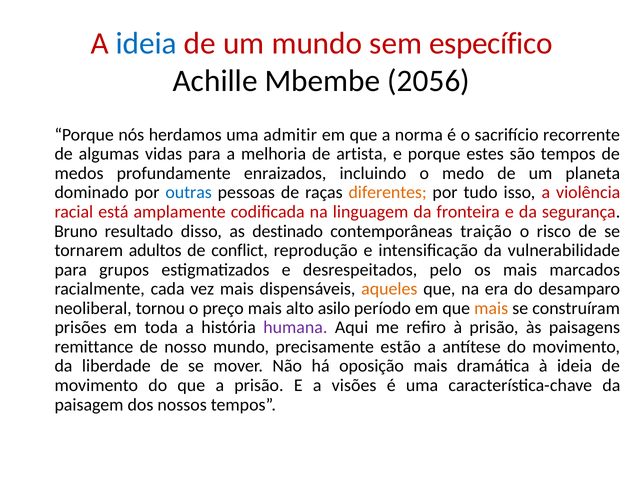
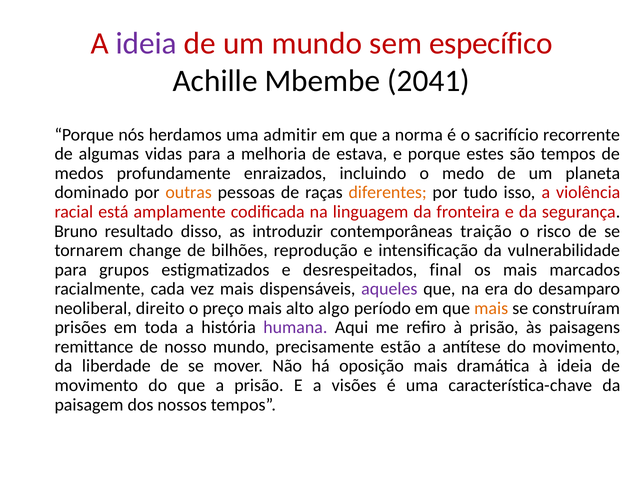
ideia colour: blue -> purple (146, 43)
2056: 2056 -> 2041 (429, 81)
artista: artista -> estava (362, 154)
outras colour: blue -> orange (189, 193)
destinado: destinado -> introduzir (288, 231)
adultos: adultos -> change (155, 251)
conflict: conflict -> bilhões (240, 251)
pelo: pelo -> final (446, 270)
aqueles colour: orange -> purple (389, 289)
tornou: tornou -> direito (160, 308)
asilo: asilo -> algo (334, 308)
